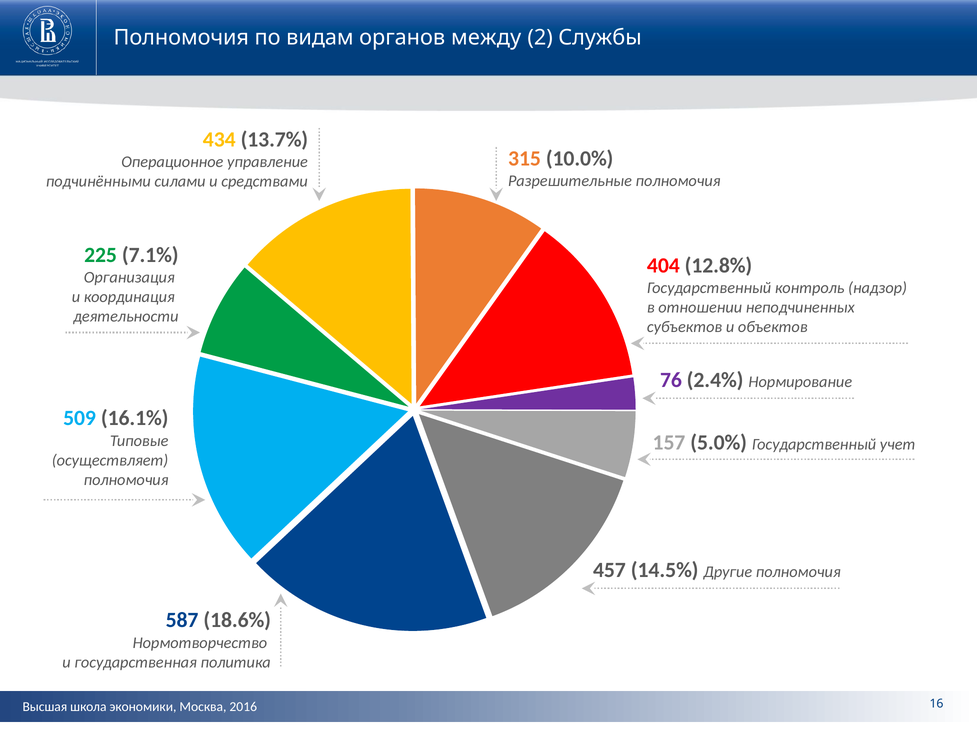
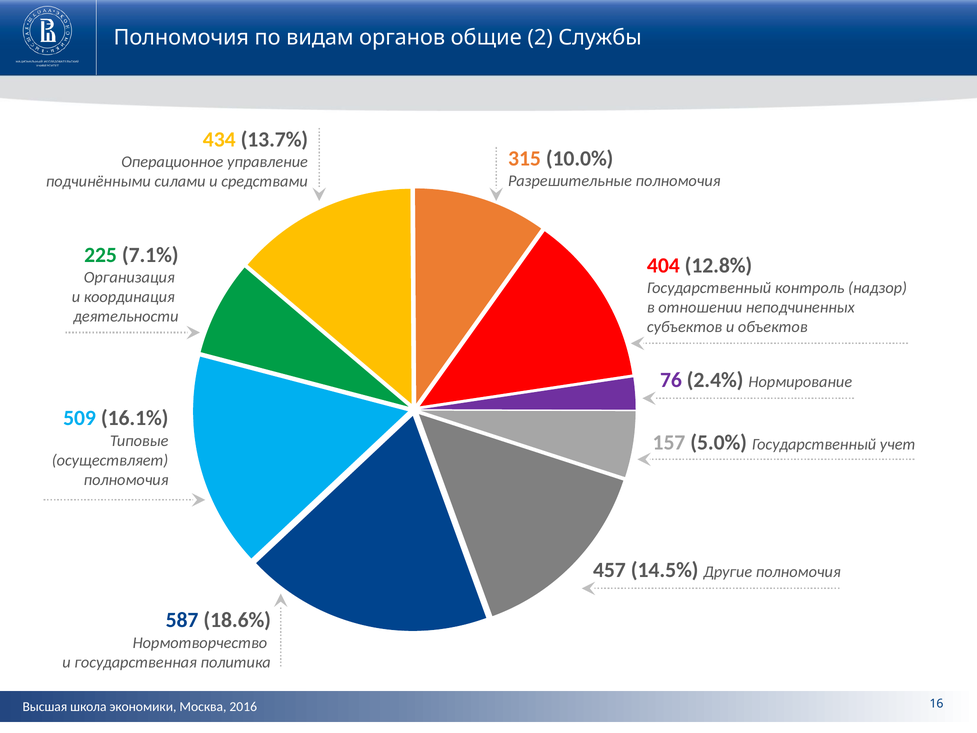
между: между -> общие (486, 37)
